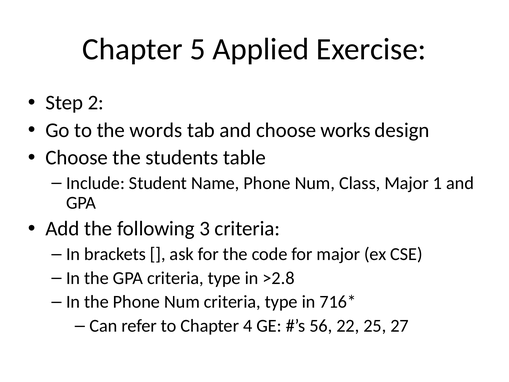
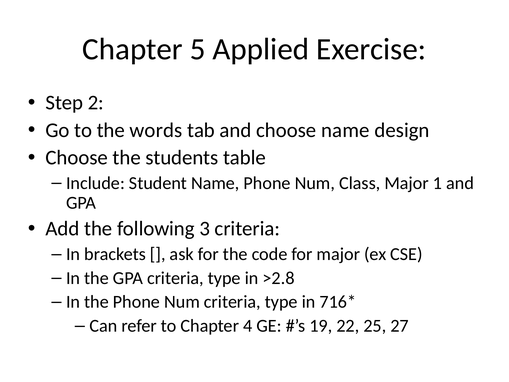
choose works: works -> name (345, 130)
56: 56 -> 19 (321, 326)
